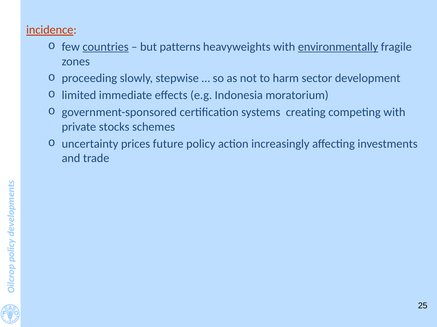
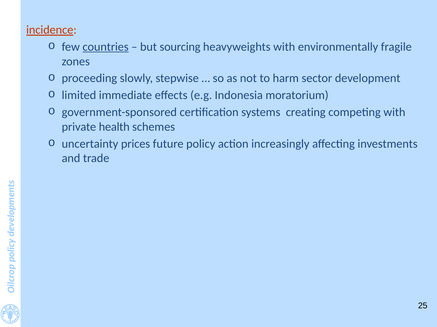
patterns: patterns -> sourcing (180, 47)
environmentally underline: present -> none (338, 47)
stocks: stocks -> health (114, 127)
